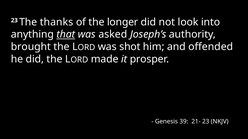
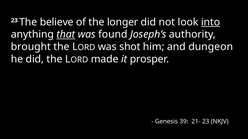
thanks: thanks -> believe (57, 22)
into underline: none -> present (211, 22)
asked: asked -> found (113, 35)
offended: offended -> dungeon (211, 47)
